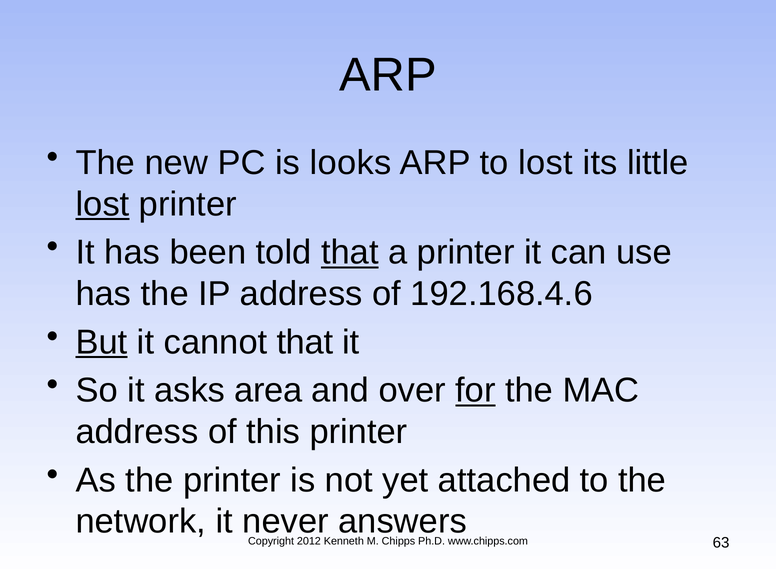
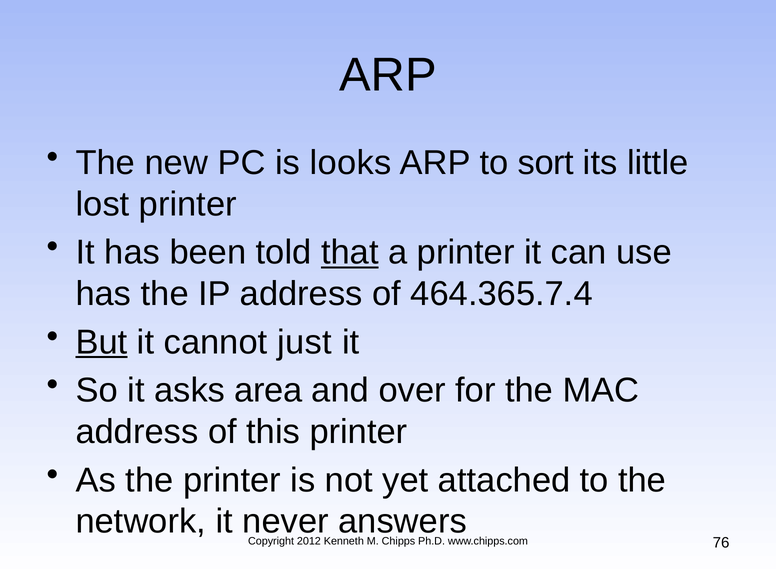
to lost: lost -> sort (546, 163)
lost underline: present -> none (102, 204)
192.168.4.6: 192.168.4.6 -> 464.365.7.4 (502, 294)
cannot that: that -> just (305, 342)
for underline: present -> none (475, 390)
63: 63 -> 76 (721, 543)
